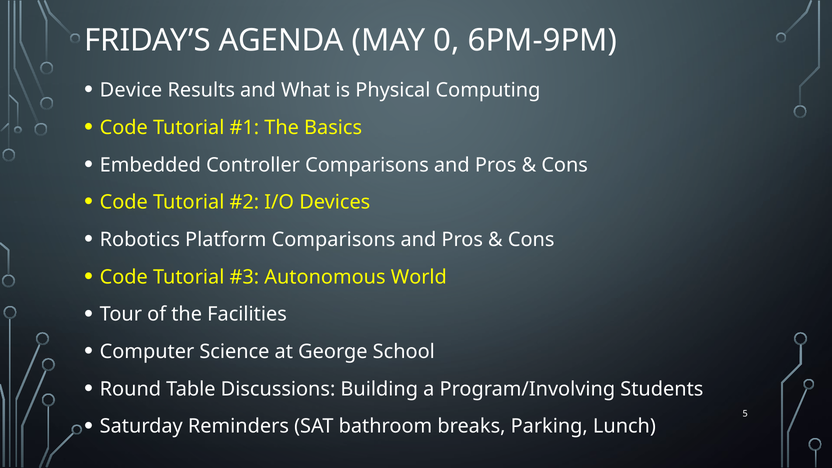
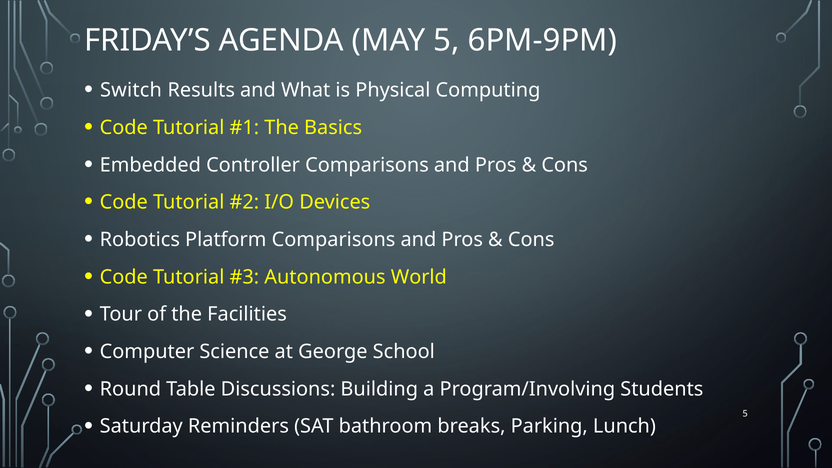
MAY 0: 0 -> 5 (447, 40)
Device: Device -> Switch (131, 90)
